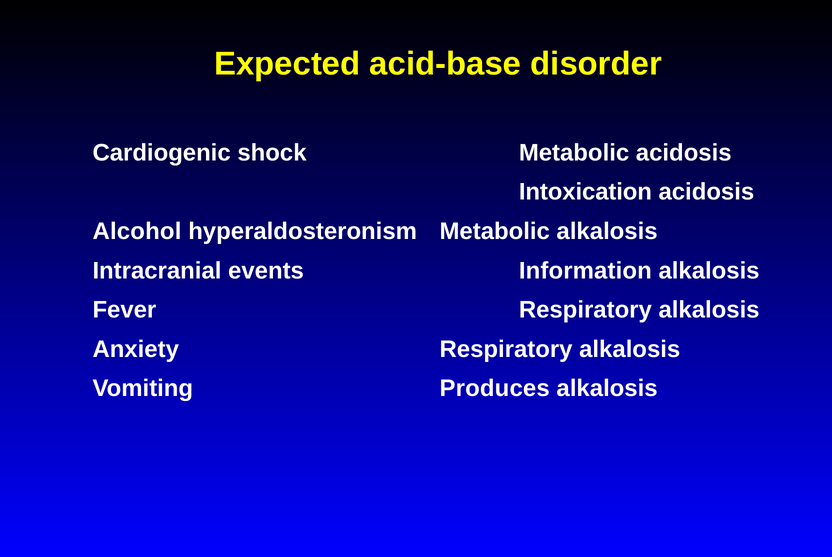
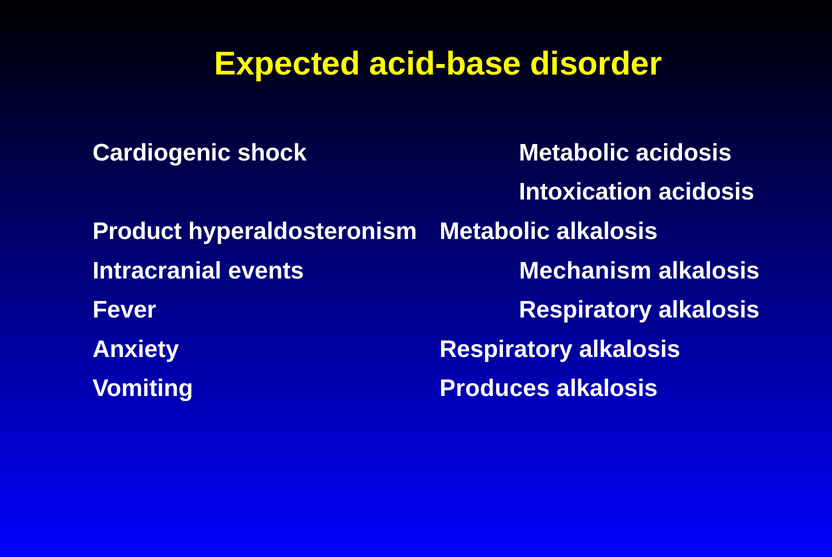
Alcohol: Alcohol -> Product (137, 231)
Information: Information -> Mechanism (585, 270)
